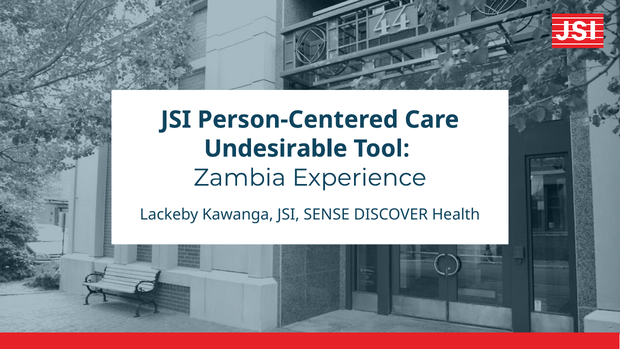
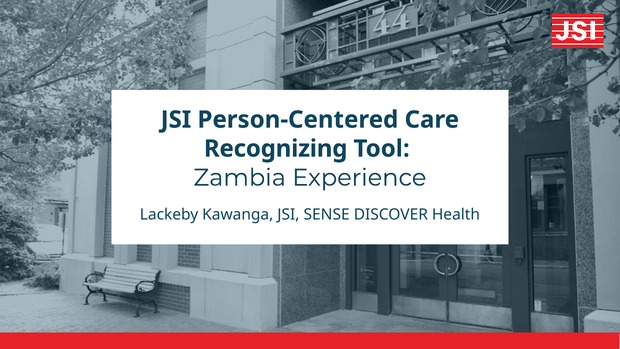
Undesirable: Undesirable -> Recognizing (276, 149)
